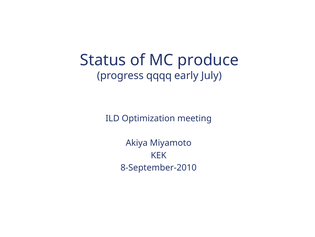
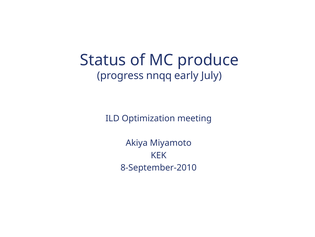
qqqq: qqqq -> nnqq (159, 75)
